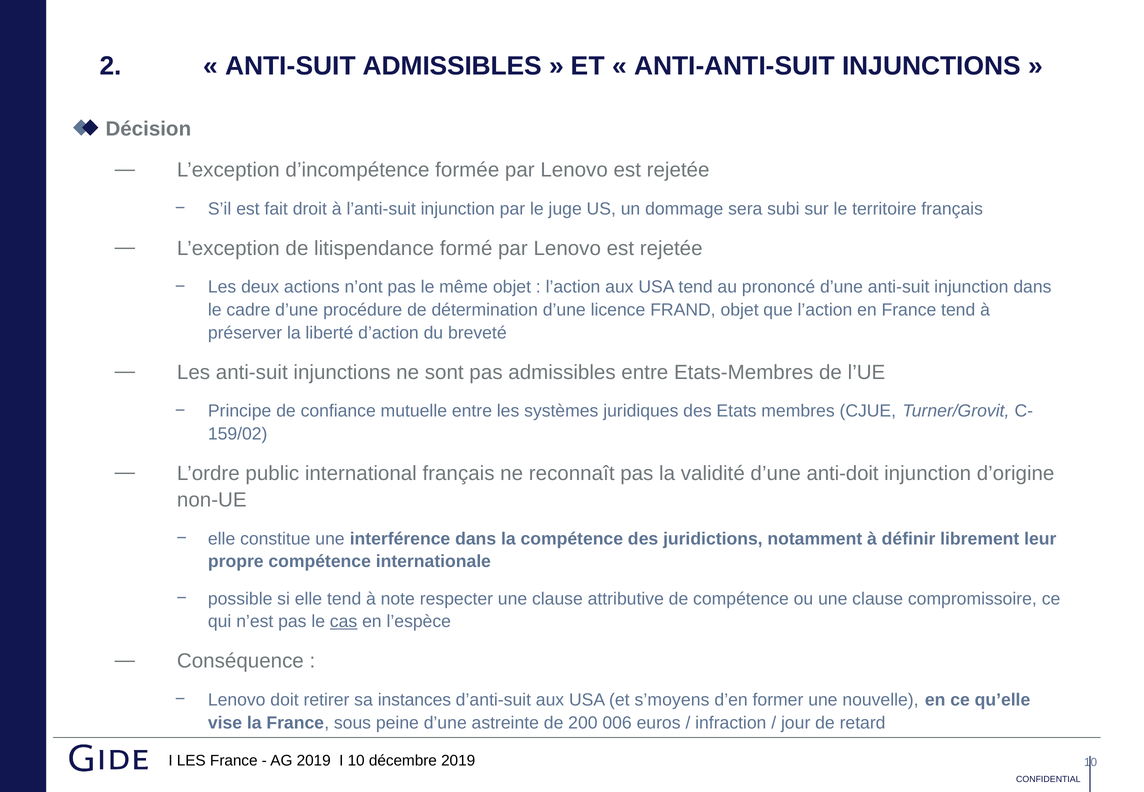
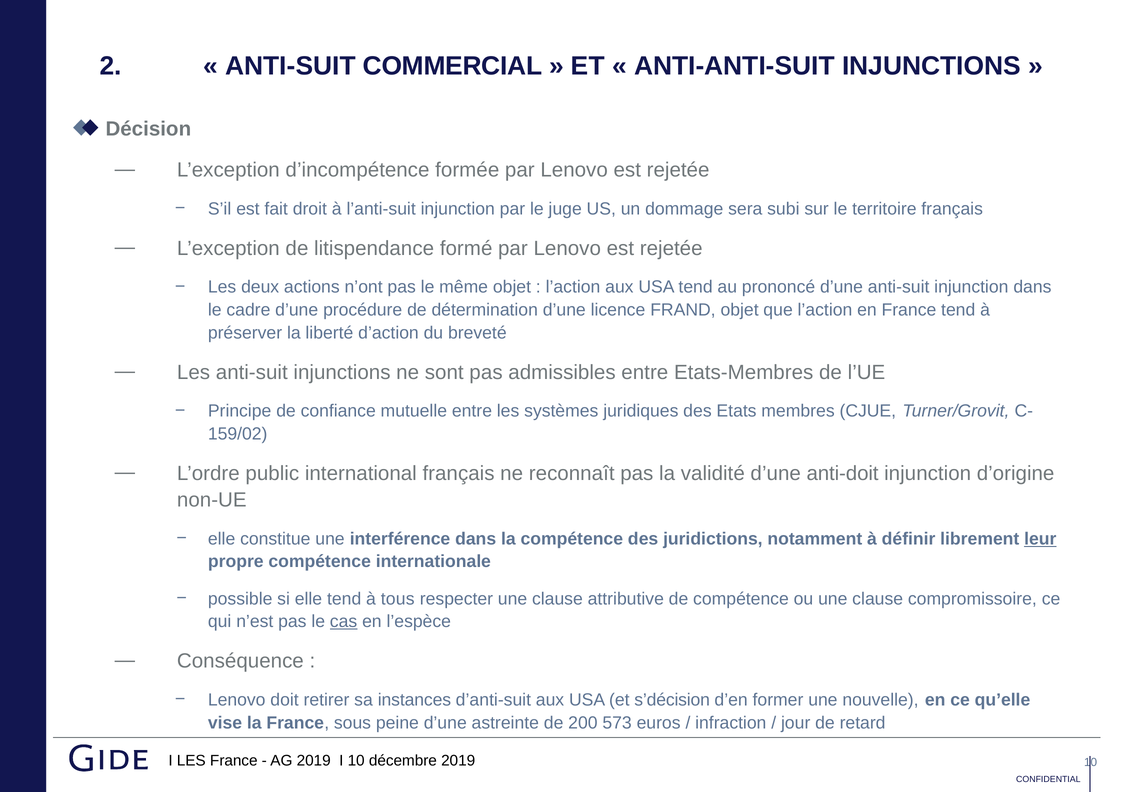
ANTI-SUIT ADMISSIBLES: ADMISSIBLES -> COMMERCIAL (452, 66)
leur underline: none -> present (1040, 539)
note: note -> tous (398, 599)
s’moyens: s’moyens -> s’décision (672, 700)
006: 006 -> 573 (617, 723)
